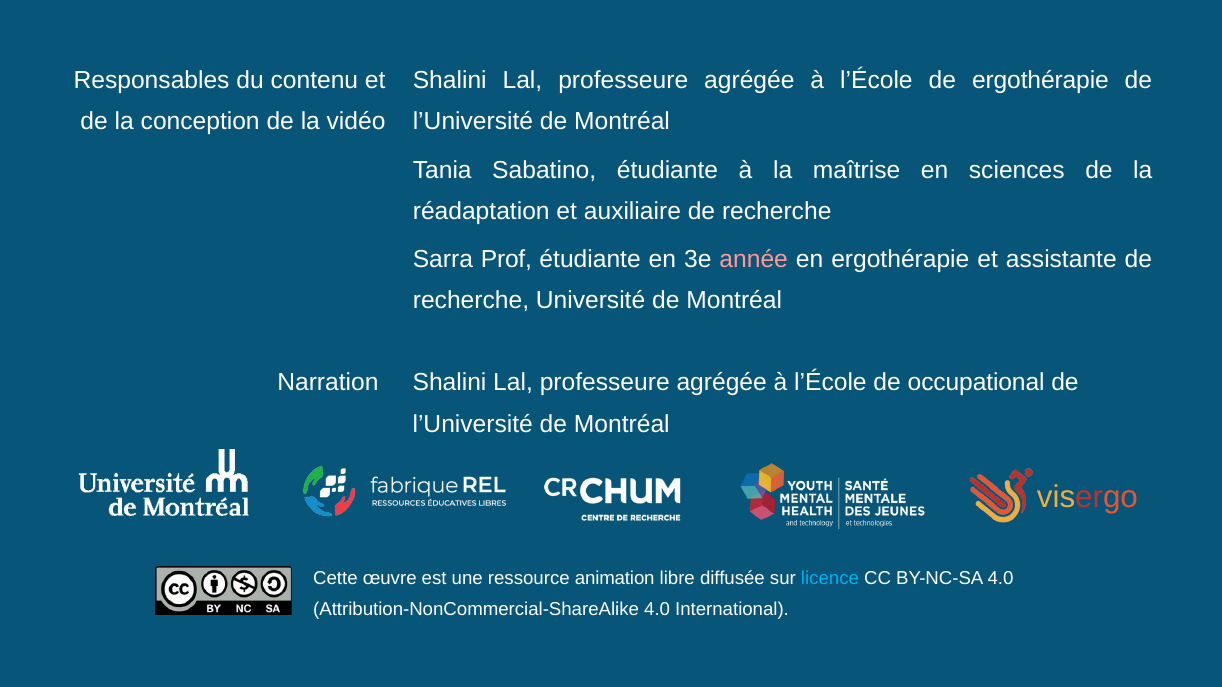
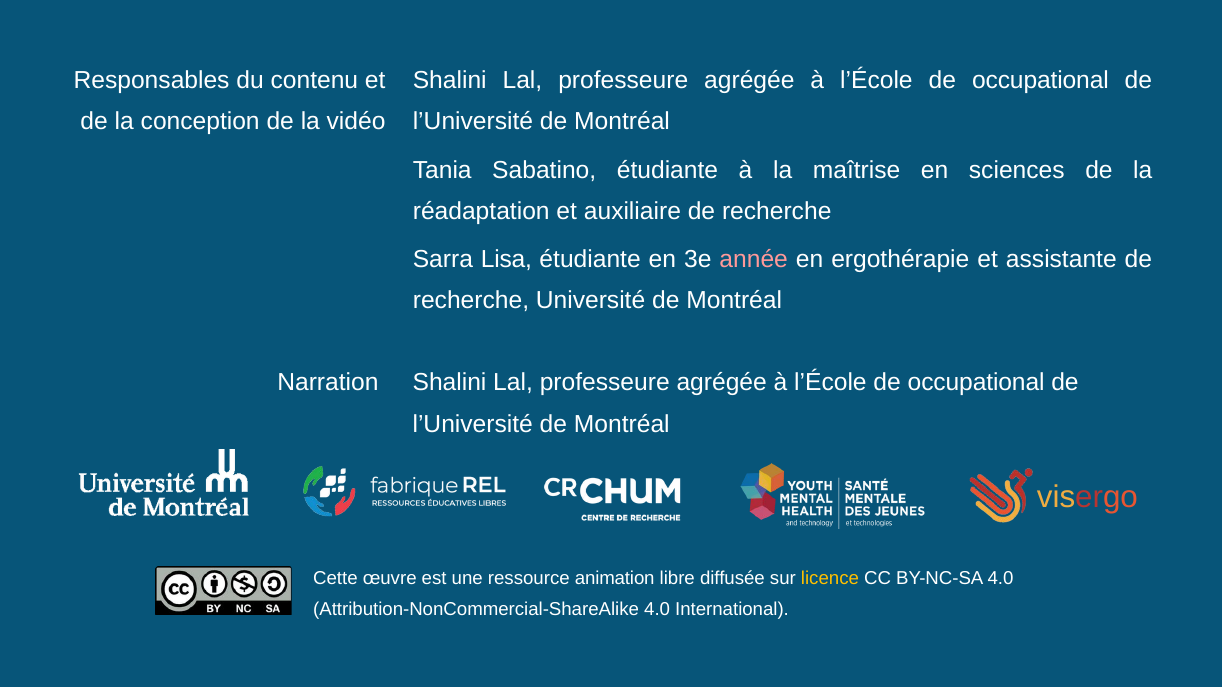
ergothérapie: ergothérapie -> occupational (1040, 80)
Prof: Prof -> Lisa (506, 260)
licence colour: light blue -> yellow (830, 579)
